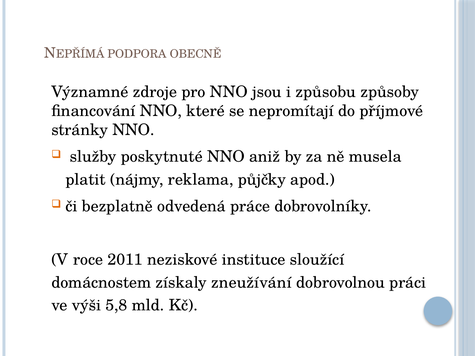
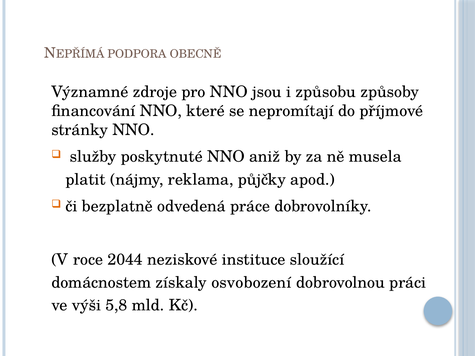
2011: 2011 -> 2044 (125, 260)
zneužívání: zneužívání -> osvobození (251, 283)
